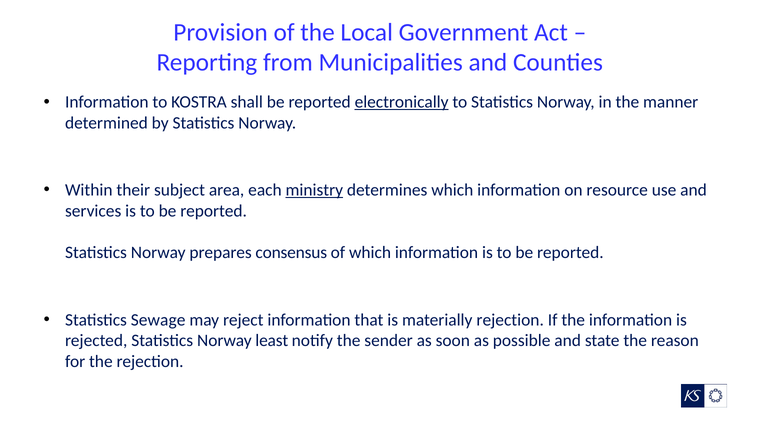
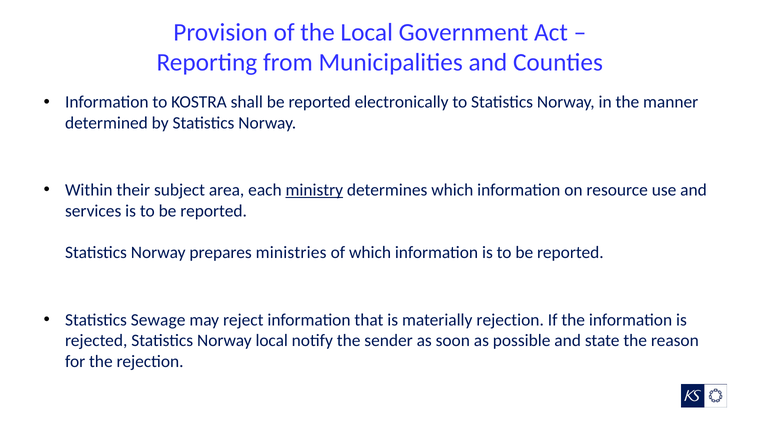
electronically underline: present -> none (402, 102)
consensus: consensus -> ministries (291, 253)
Norway least: least -> local (272, 341)
